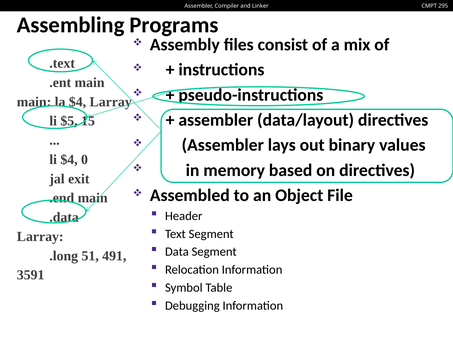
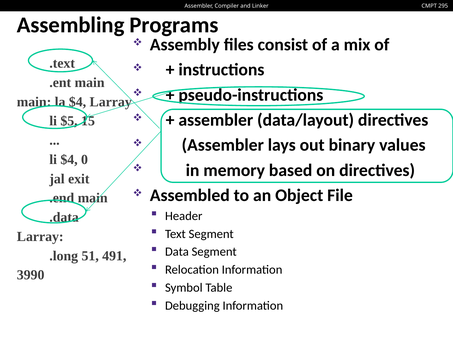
3591: 3591 -> 3990 (31, 275)
